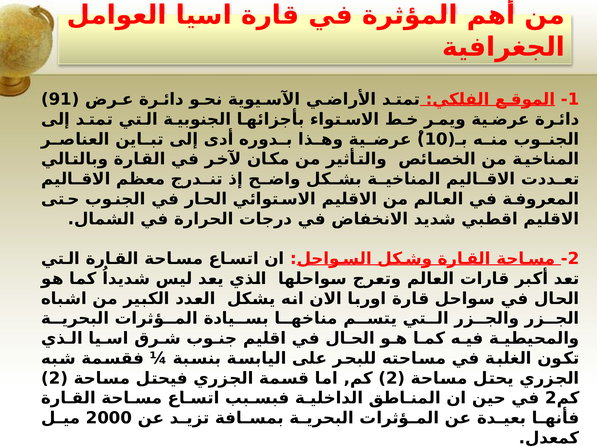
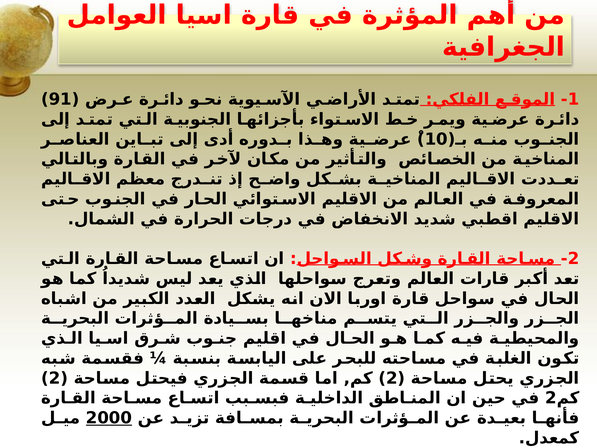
2000 underline: none -> present (109, 418)
